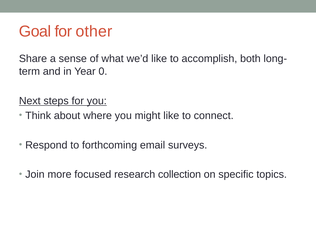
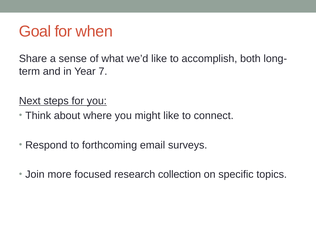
other: other -> when (94, 31)
0: 0 -> 7 (103, 71)
